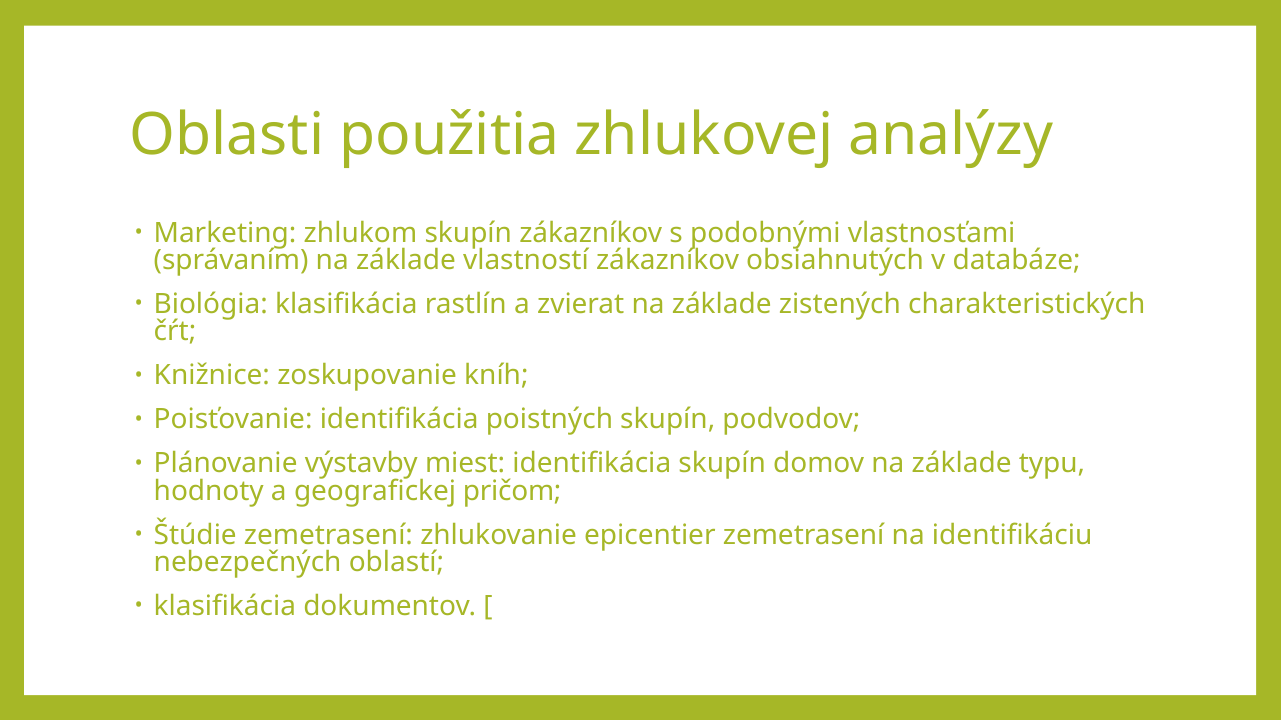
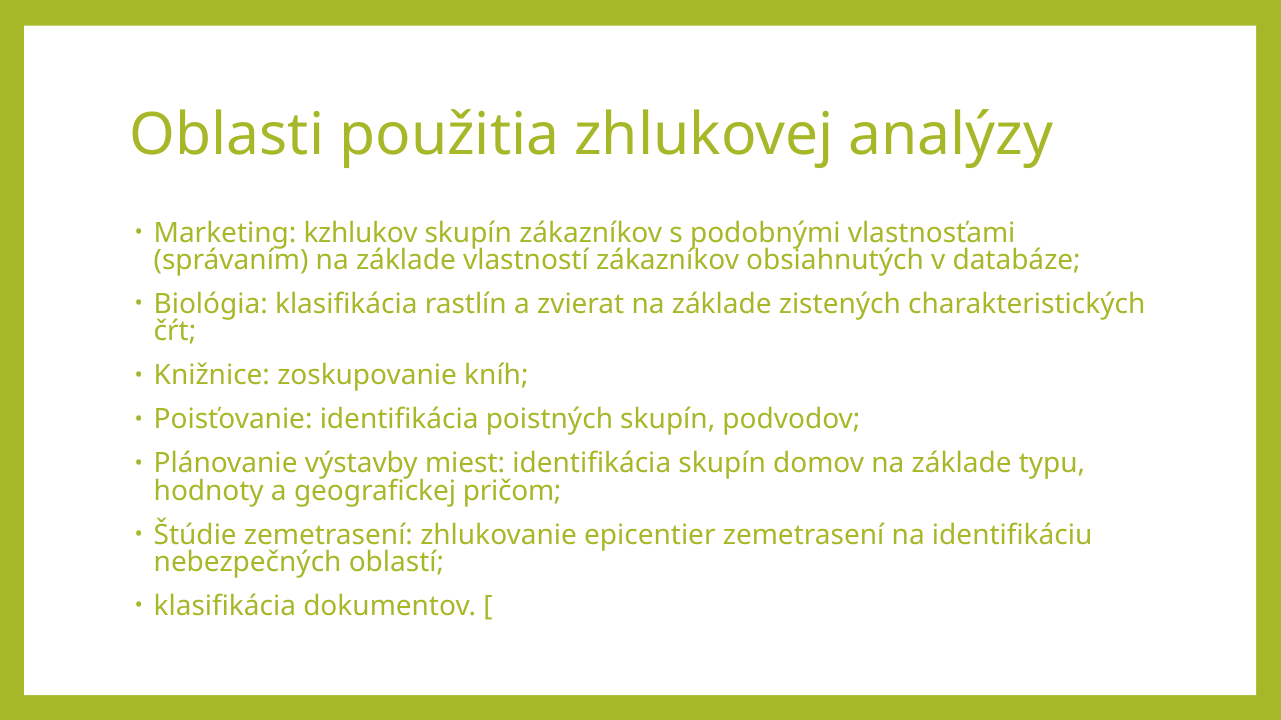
zhlukom: zhlukom -> kzhlukov (361, 234)
